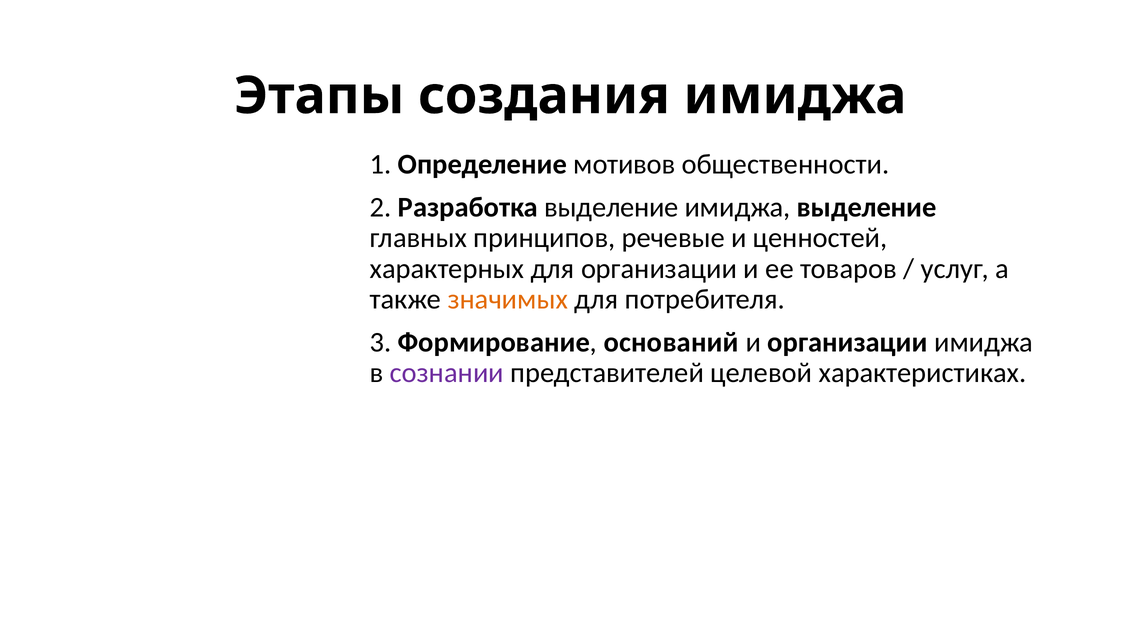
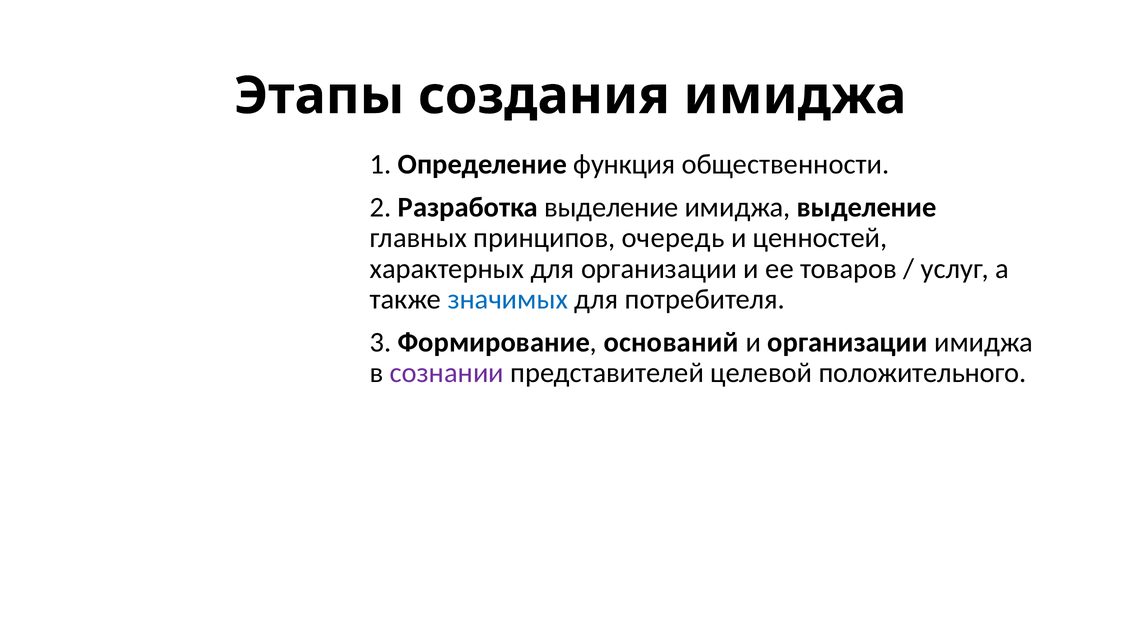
мотивов: мотивов -> функция (624, 164)
речевые: речевые -> очередь (673, 238)
значимых colour: orange -> blue (508, 299)
характеристиках: характеристиках -> положительного (923, 373)
